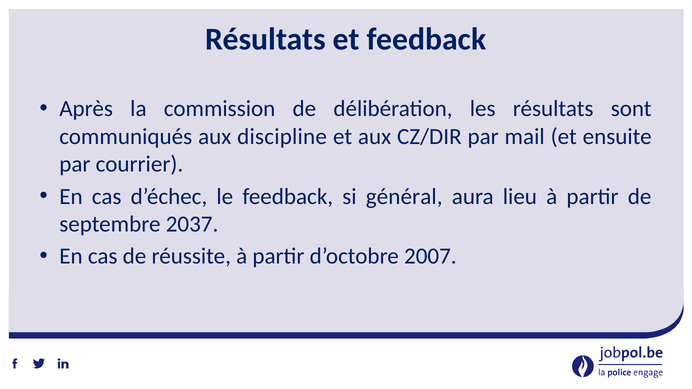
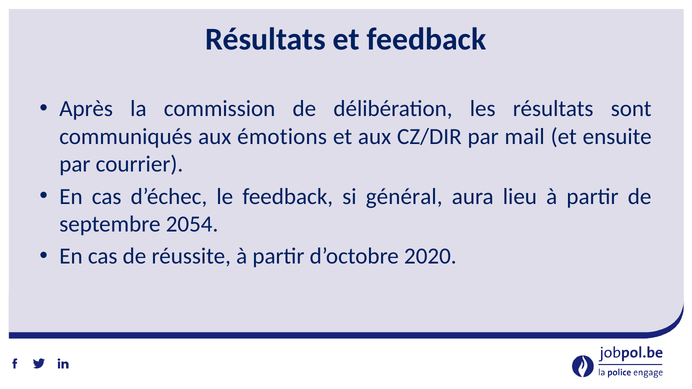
discipline: discipline -> émotions (282, 137)
2037: 2037 -> 2054 (192, 224)
2007: 2007 -> 2020 (430, 257)
